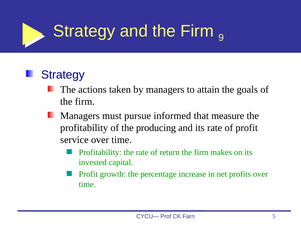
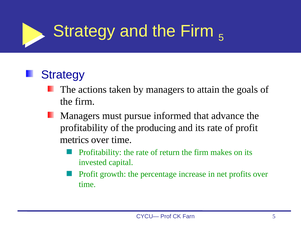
Firm 9: 9 -> 5 (221, 38)
measure: measure -> advance (228, 116)
service: service -> metrics (74, 140)
